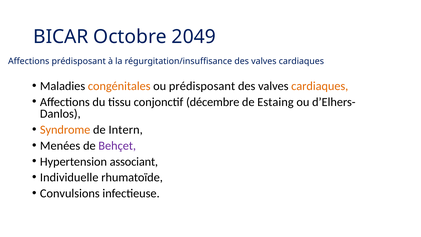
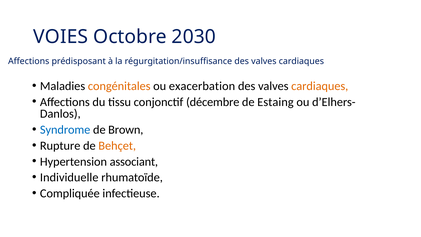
BICAR: BICAR -> VOIES (61, 37)
2049: 2049 -> 2030 (194, 37)
ou prédisposant: prédisposant -> exacerbation (202, 86)
Syndrome colour: orange -> blue (65, 130)
Intern: Intern -> Brown (126, 130)
Menées: Menées -> Rupture (60, 146)
Behçet colour: purple -> orange (117, 146)
Convulsions: Convulsions -> Compliquée (70, 193)
